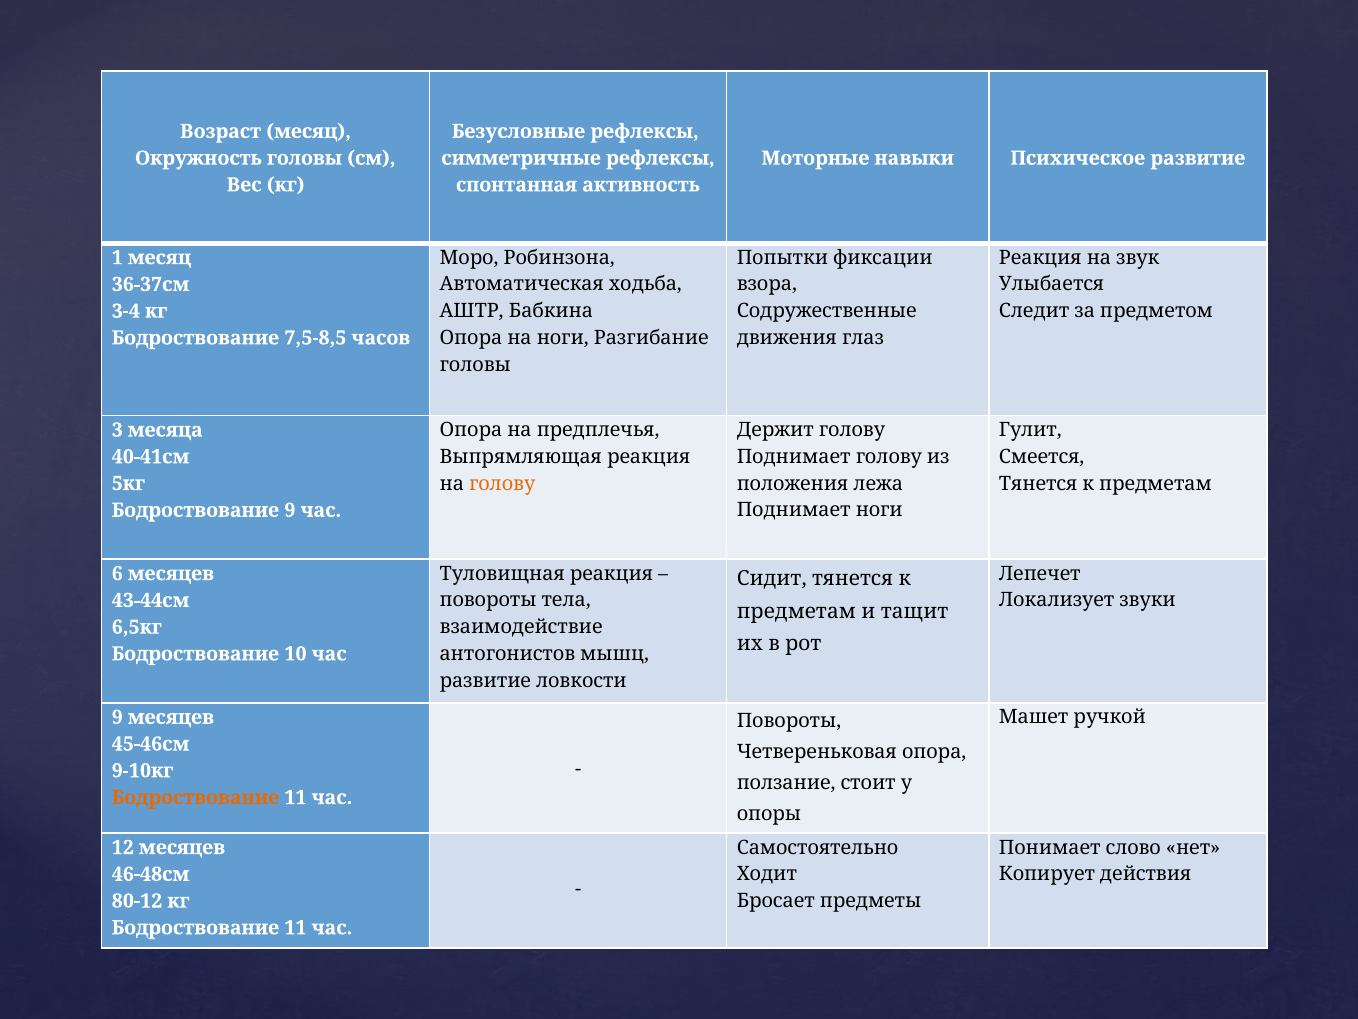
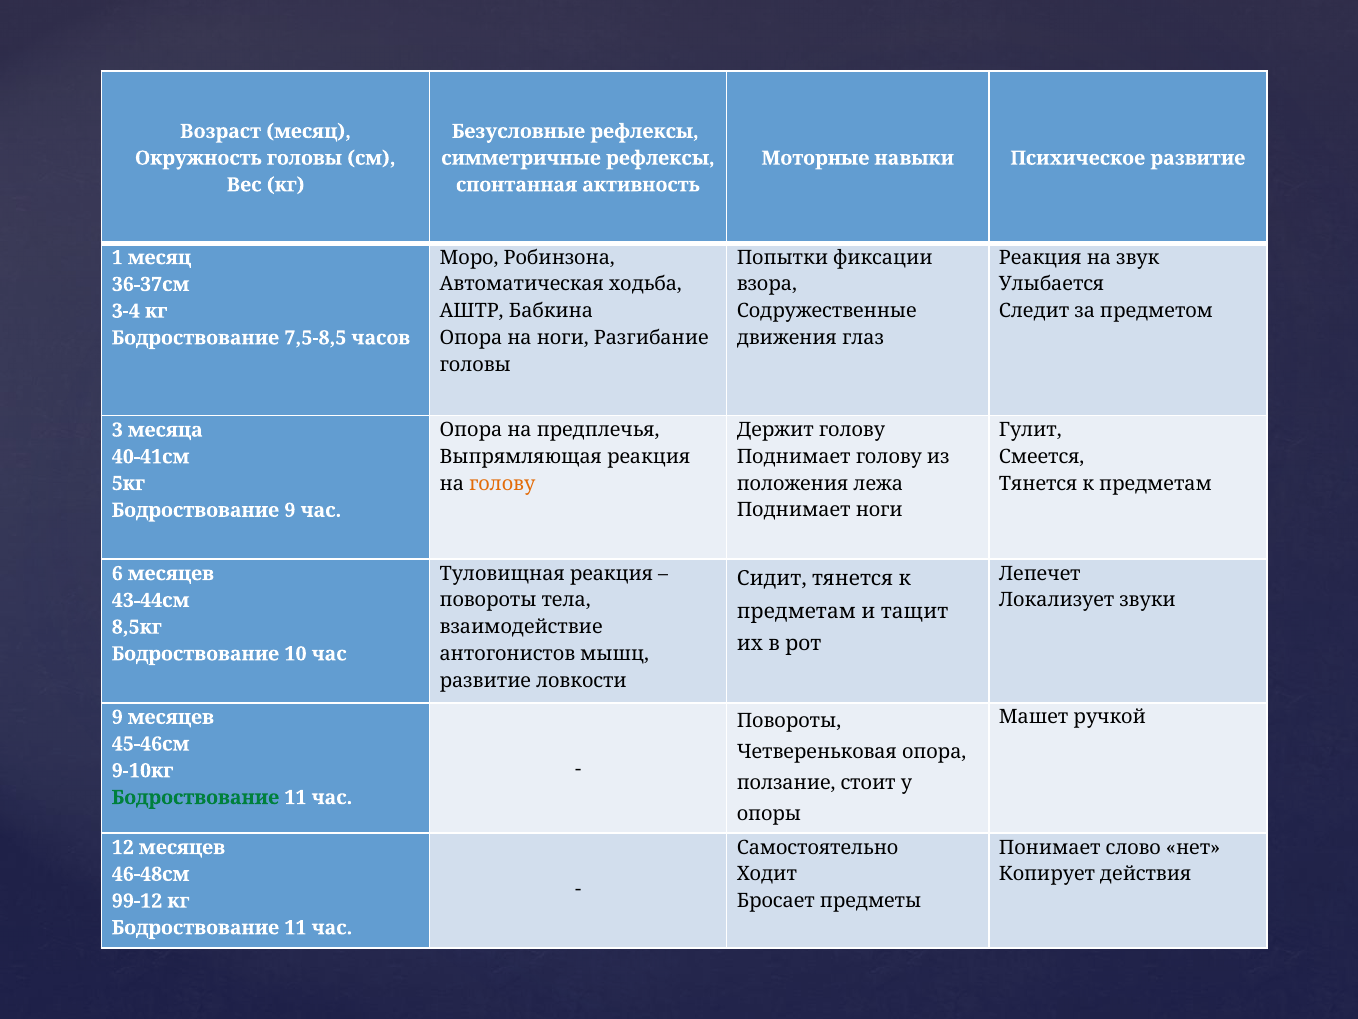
6,5кг: 6,5кг -> 8,5кг (137, 627)
Бодроствование colour: orange -> green (195, 797)
80-12: 80-12 -> 99-12 (137, 901)
